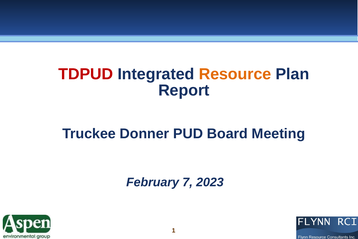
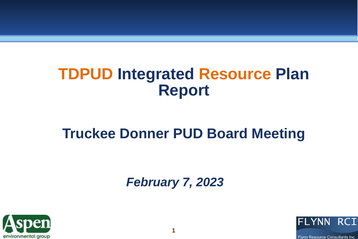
TDPUD colour: red -> orange (86, 74)
